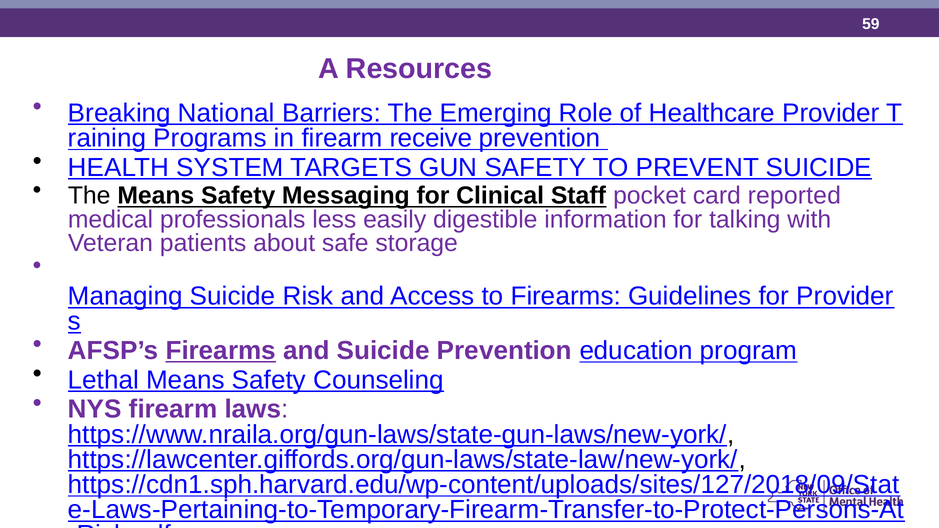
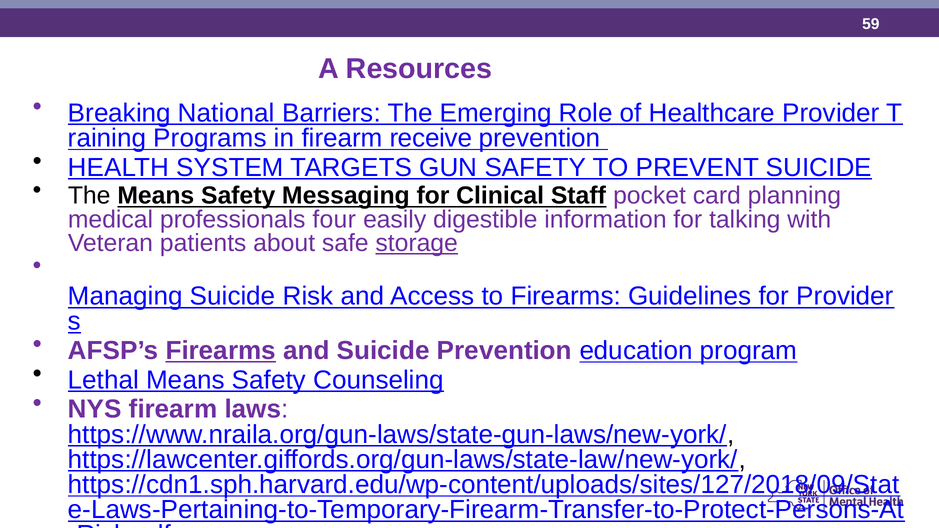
reported: reported -> planning (794, 196)
less: less -> four (334, 220)
storage underline: none -> present (417, 243)
